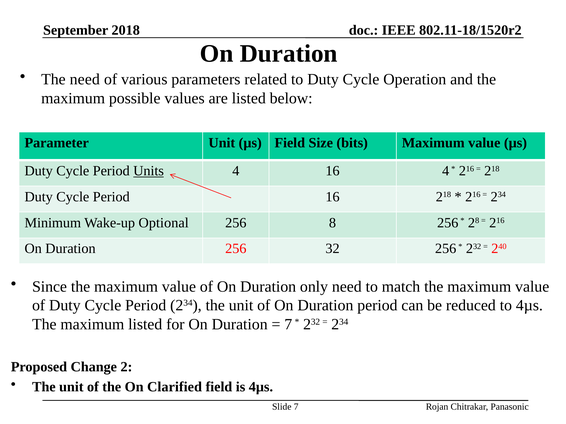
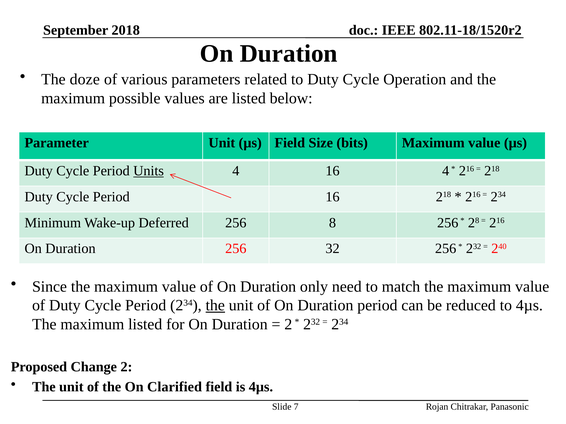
The need: need -> doze (85, 79)
Optional: Optional -> Deferred (164, 223)
the underline: none -> present (215, 306)
7: 7 -> 2 (288, 325)
